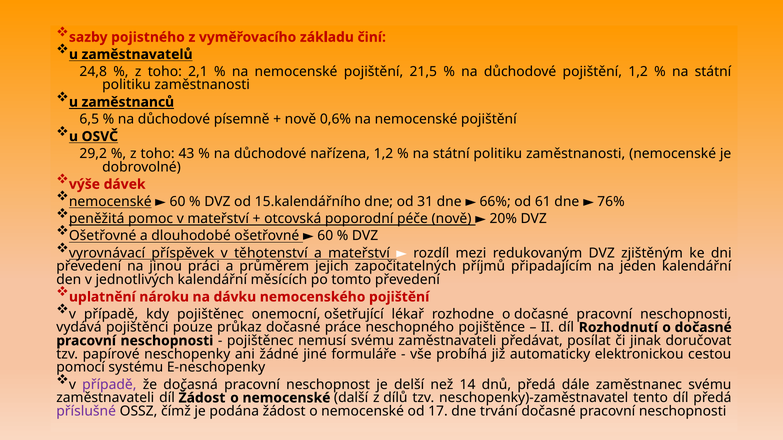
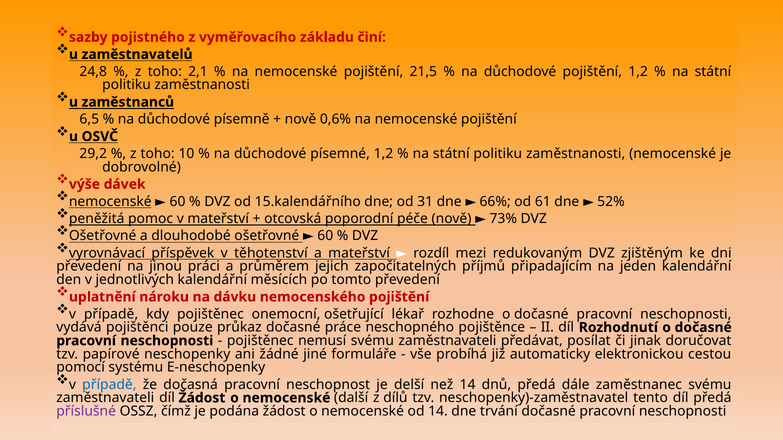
43: 43 -> 10 (187, 154)
nařízena: nařízena -> písemné (340, 154)
76%: 76% -> 52% (611, 202)
20%: 20% -> 73% (503, 219)
případě colour: purple -> blue (109, 385)
od 17: 17 -> 14 (438, 412)
